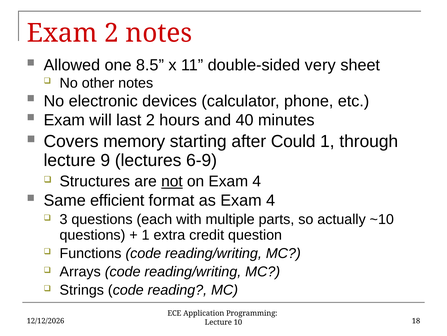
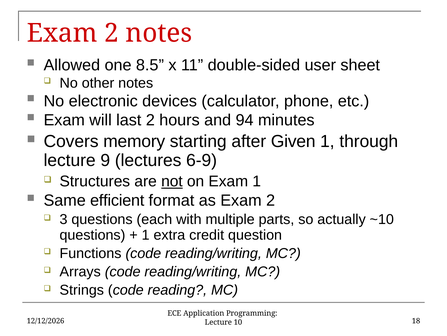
very: very -> user (320, 65)
40: 40 -> 94 (245, 120)
Could: Could -> Given (293, 141)
on Exam 4: 4 -> 1 (257, 181)
as Exam 4: 4 -> 2 (271, 200)
